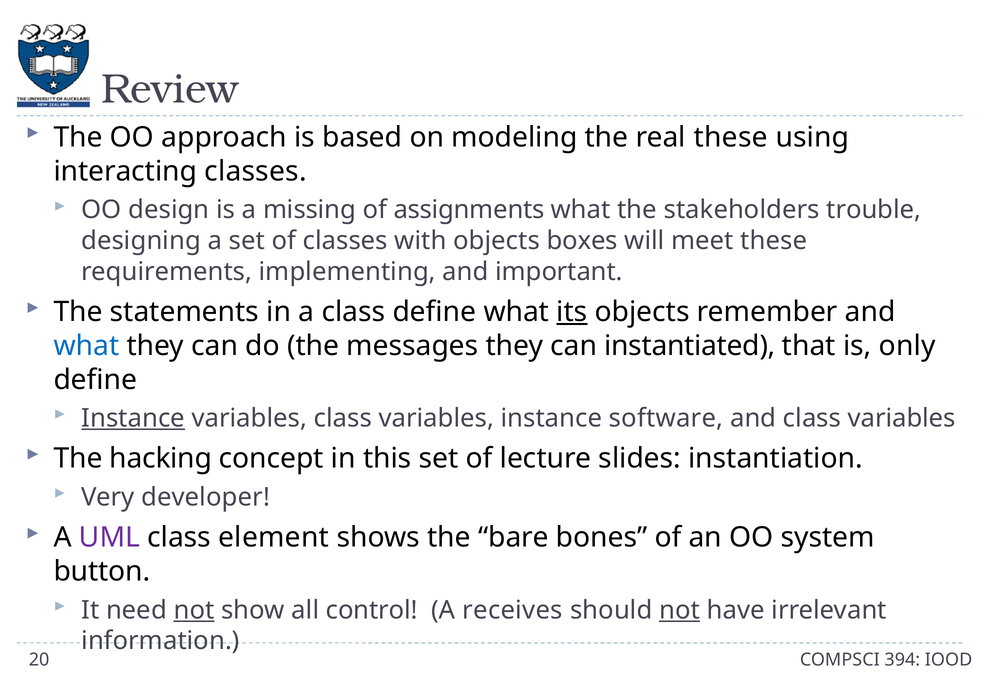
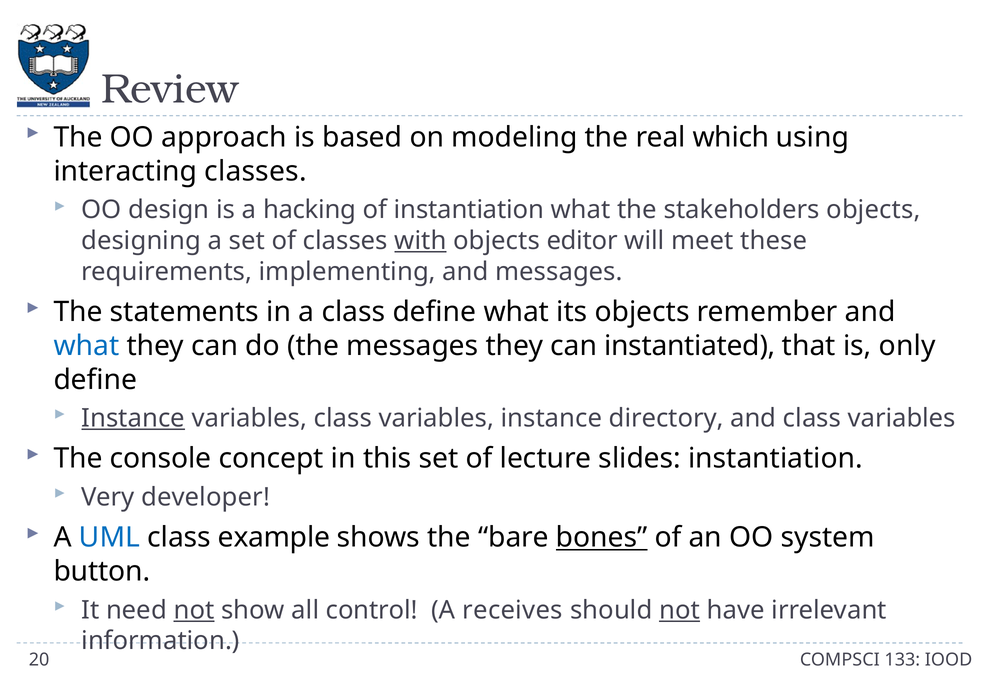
real these: these -> which (731, 137)
missing: missing -> hacking (310, 210)
of assignments: assignments -> instantiation (469, 210)
stakeholders trouble: trouble -> objects (874, 210)
with underline: none -> present (420, 241)
boxes: boxes -> editor (582, 241)
and important: important -> messages (559, 272)
its underline: present -> none (572, 312)
software: software -> directory (666, 419)
hacking: hacking -> console (161, 459)
UML colour: purple -> blue (109, 538)
element: element -> example (274, 538)
bones underline: none -> present (602, 538)
394: 394 -> 133 (902, 660)
